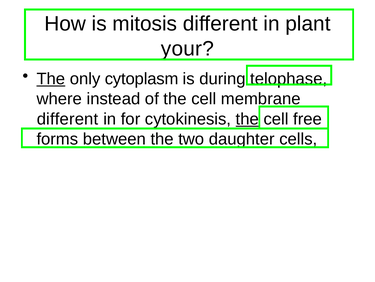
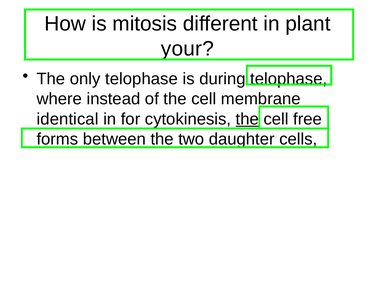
The underline: present -> none (51, 79)
only cytoplasm: cytoplasm -> telophase (142, 79)
different: different -> identical (68, 119)
